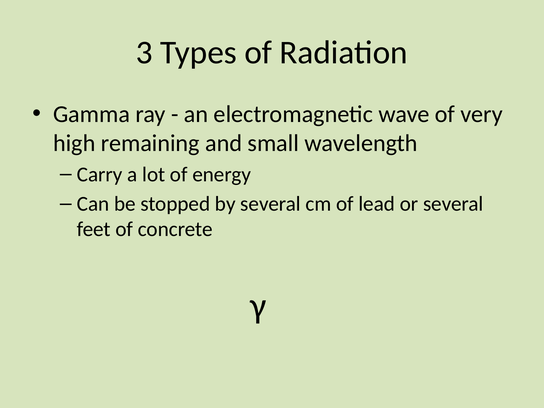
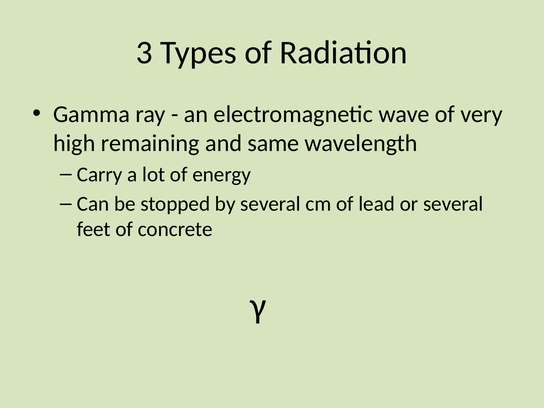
small: small -> same (273, 143)
